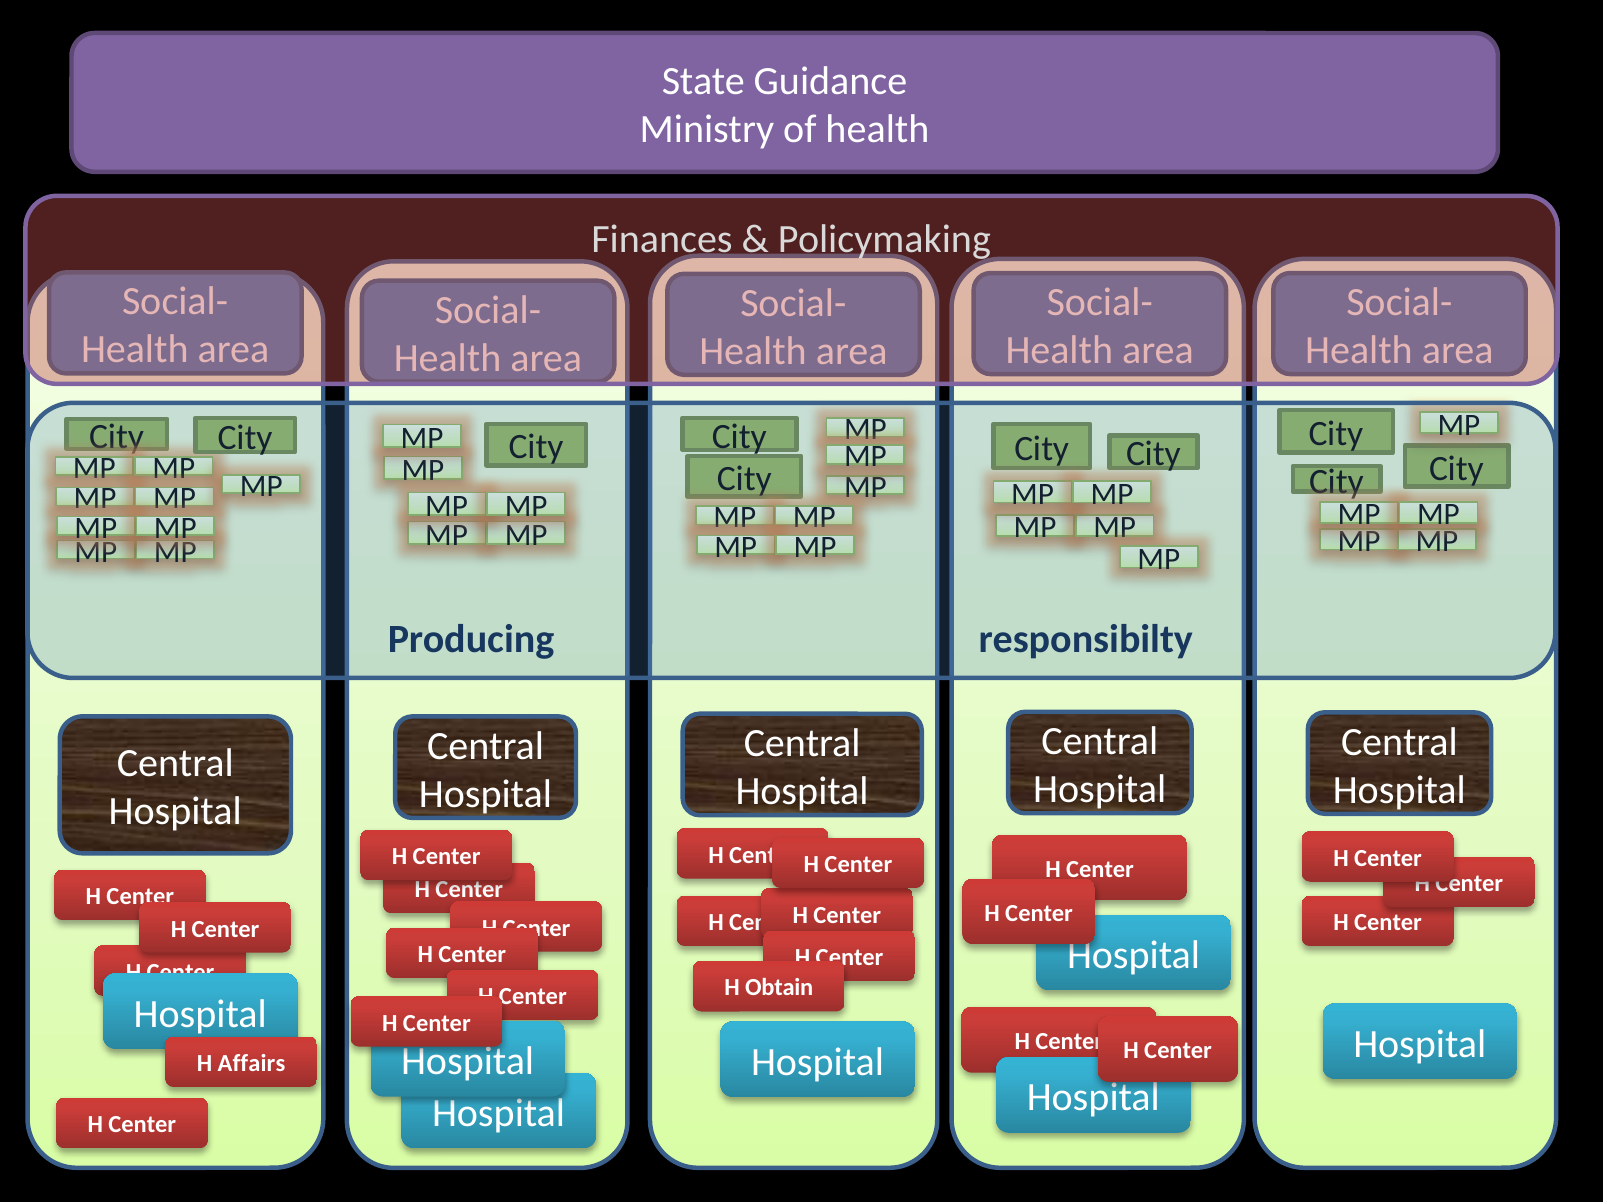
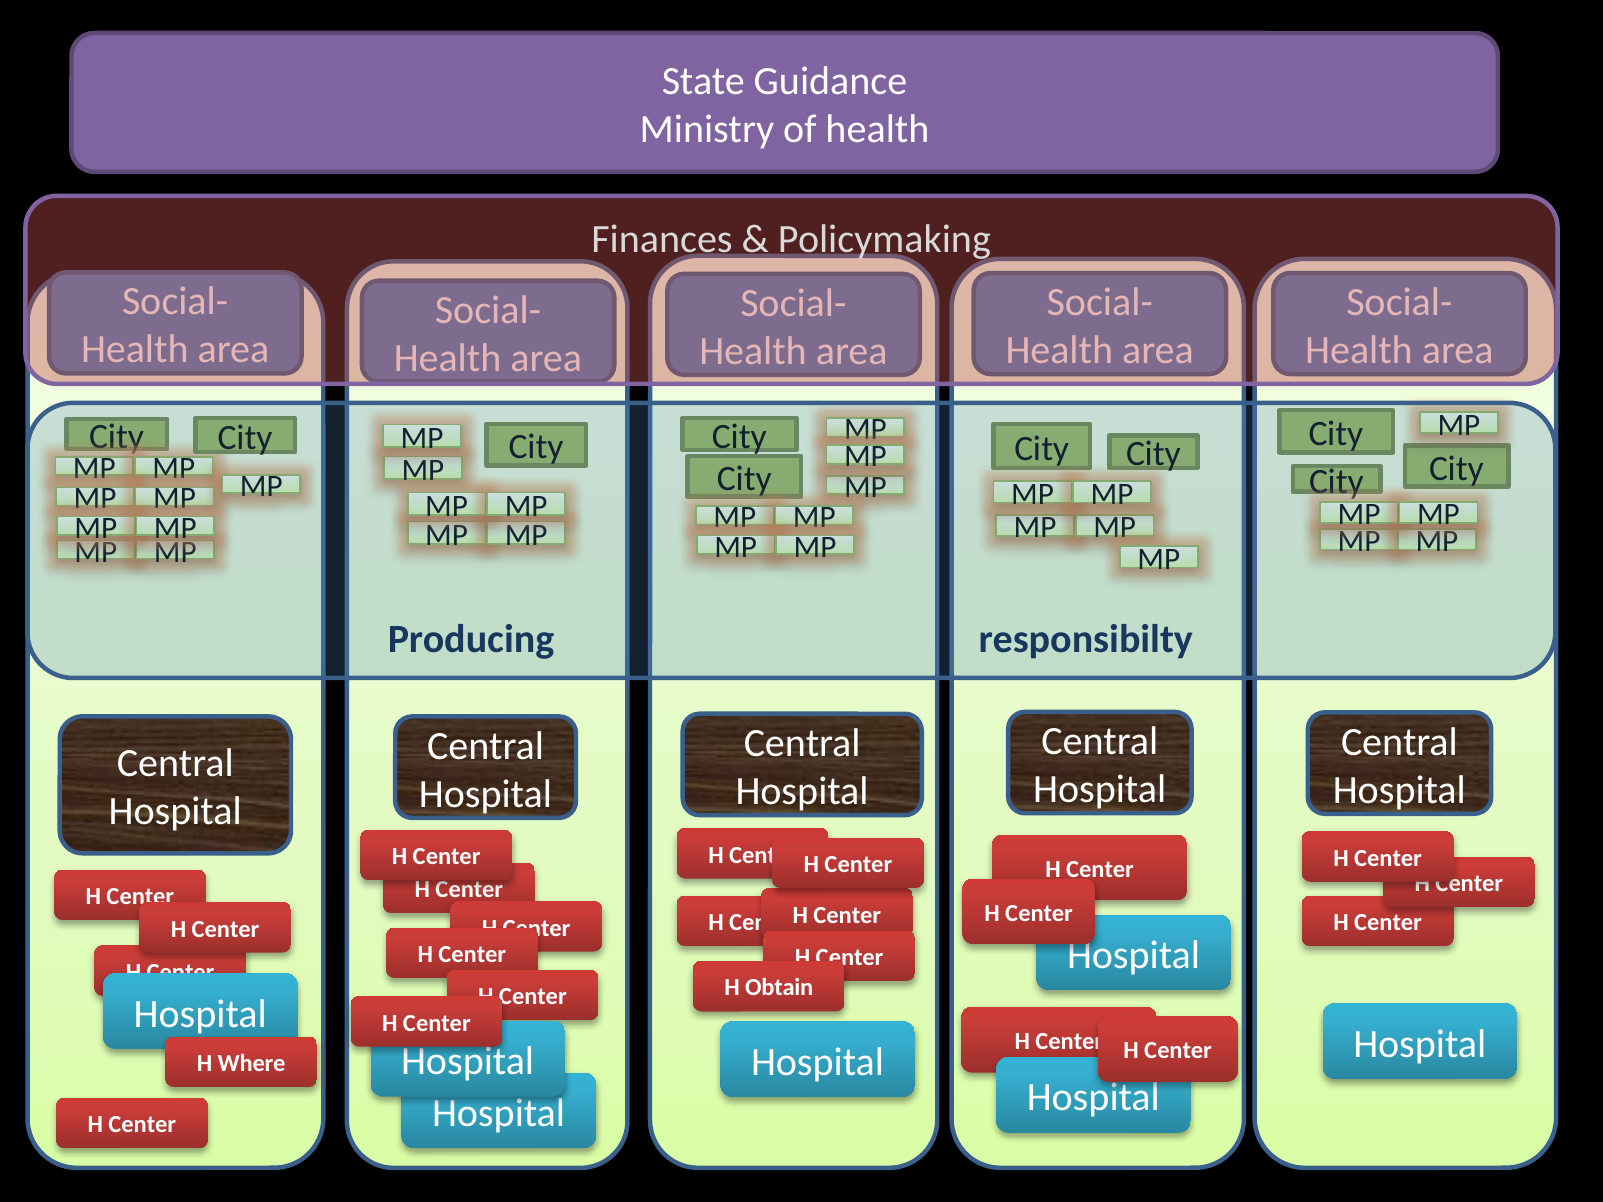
Affairs: Affairs -> Where (252, 1064)
